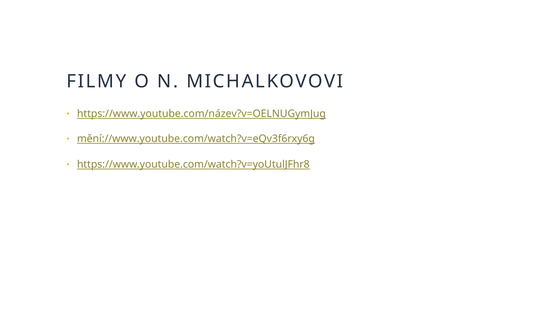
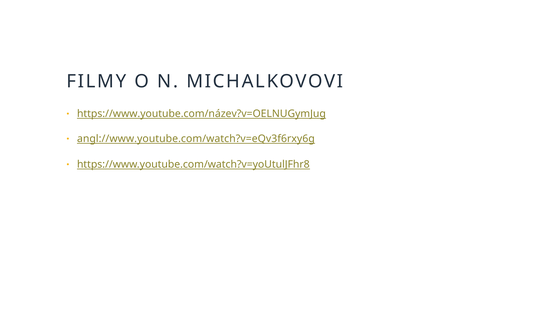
mění://www.youtube.com/watch?v=eQv3f6rxy6g: mění://www.youtube.com/watch?v=eQv3f6rxy6g -> angl://www.youtube.com/watch?v=eQv3f6rxy6g (196, 139)
